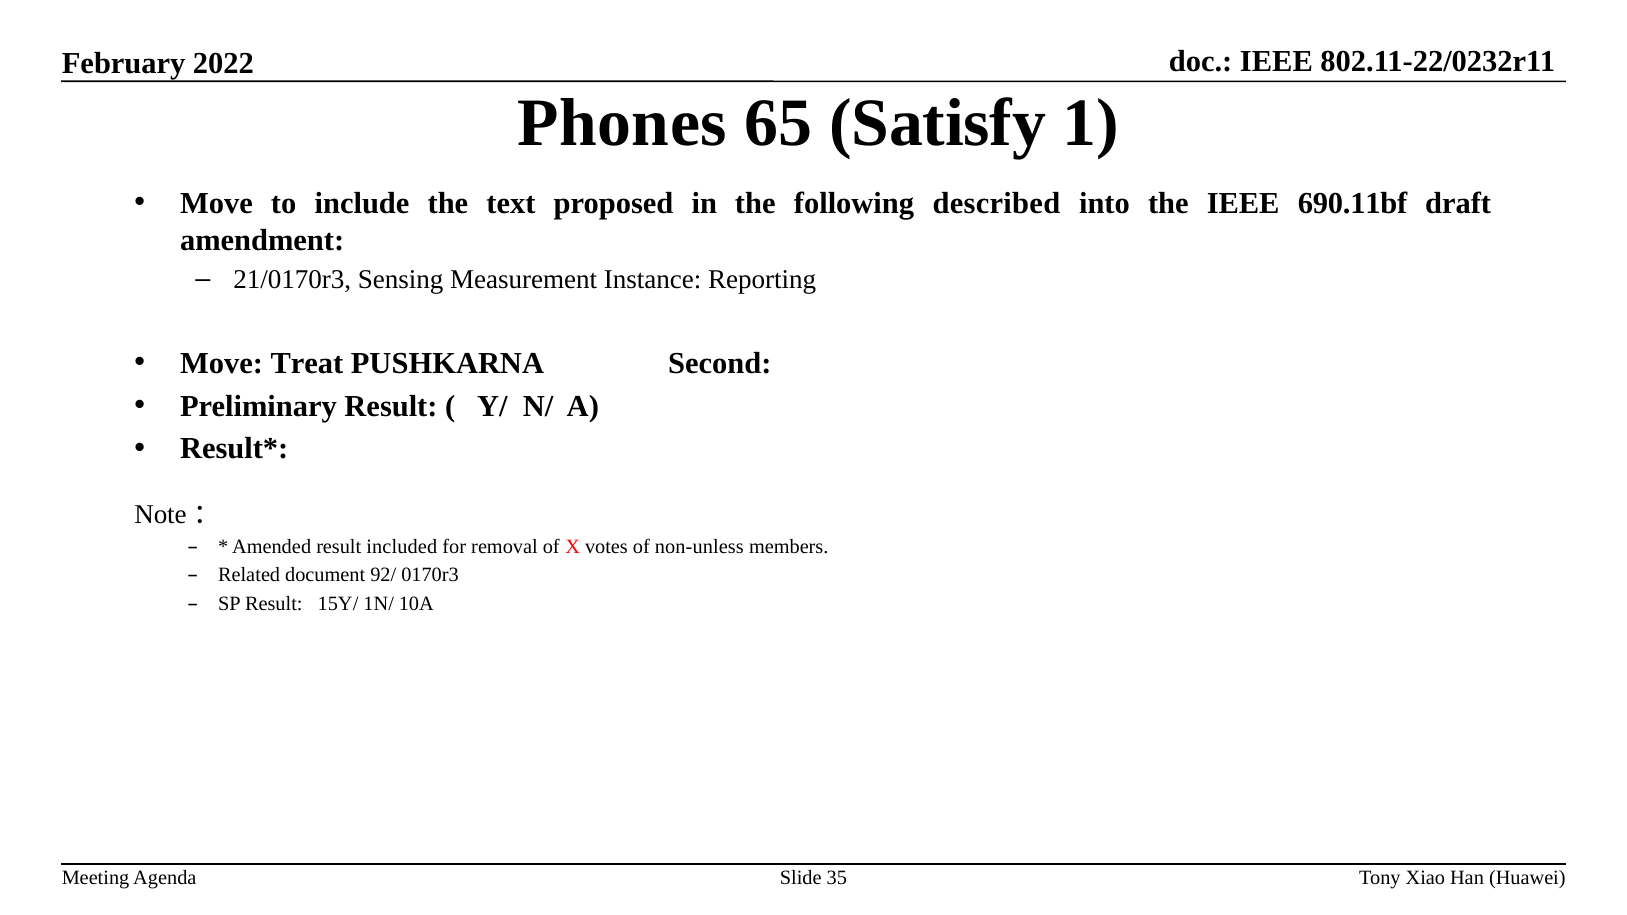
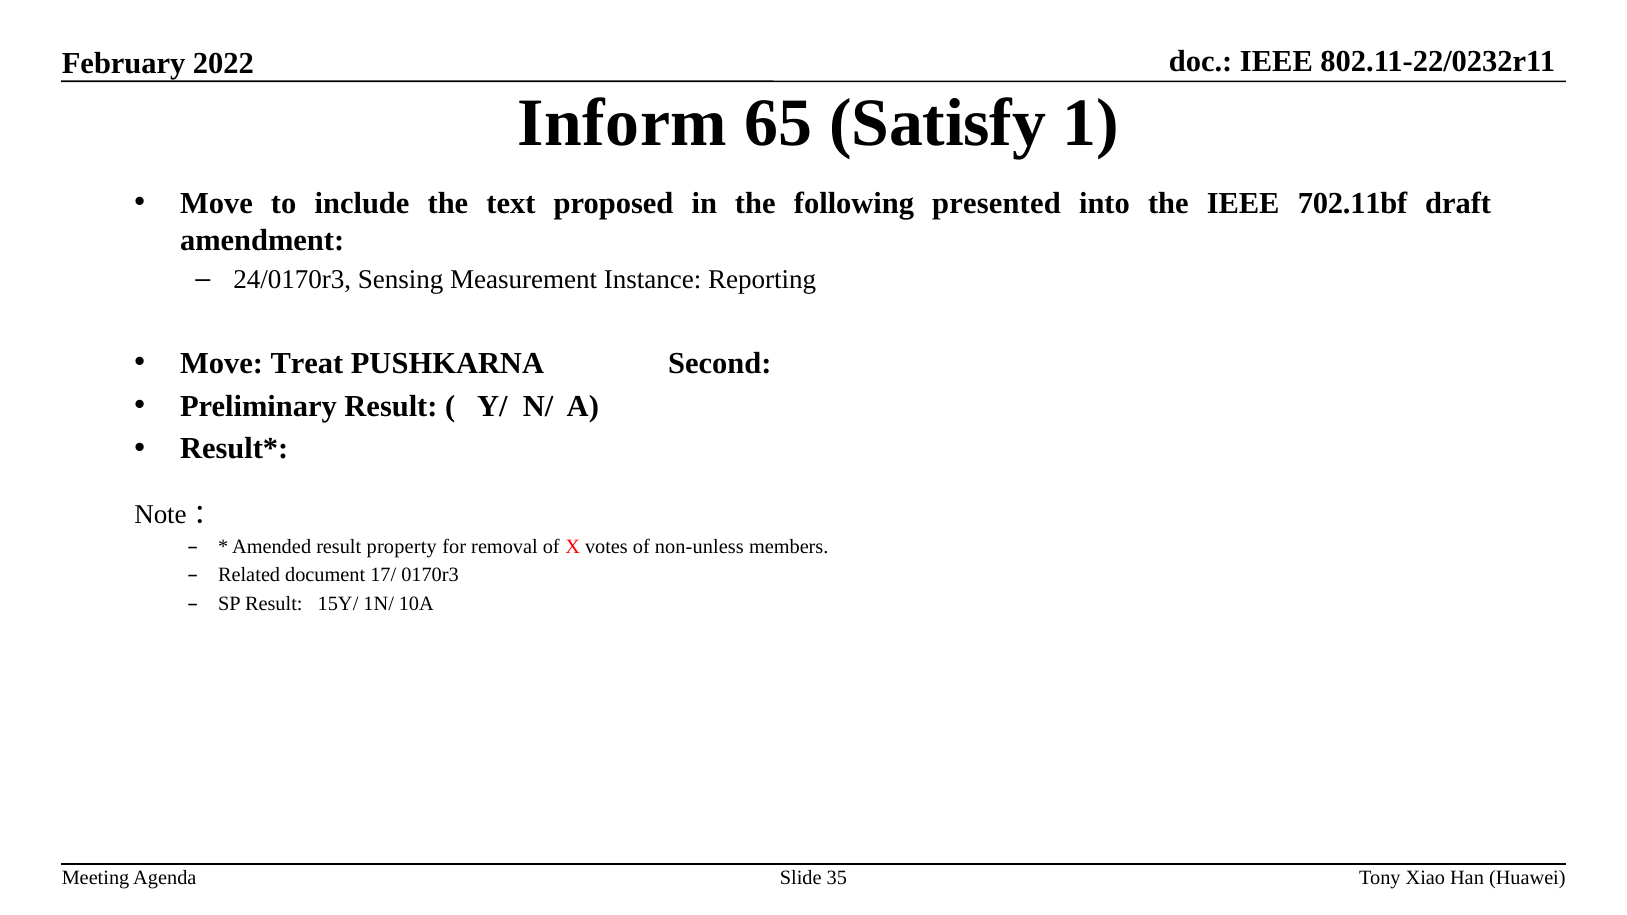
Phones: Phones -> Inform (622, 123)
described: described -> presented (996, 204)
690.11bf: 690.11bf -> 702.11bf (1353, 204)
21/0170r3: 21/0170r3 -> 24/0170r3 (292, 280)
included: included -> property (402, 547)
92/: 92/ -> 17/ (383, 575)
